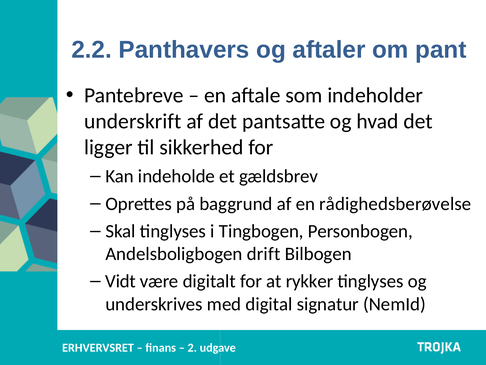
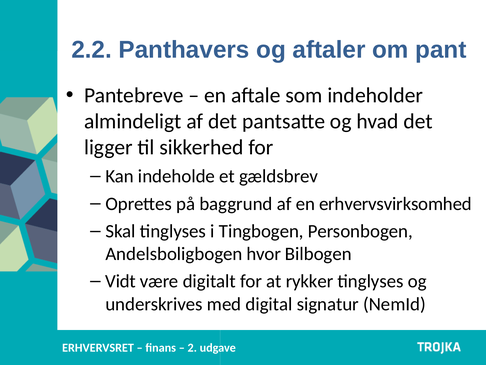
underskrift: underskrift -> almindeligt (133, 121)
rådighedsberøvelse: rådighedsberøvelse -> erhvervsvirksomhed (395, 203)
drift: drift -> hvor (264, 254)
